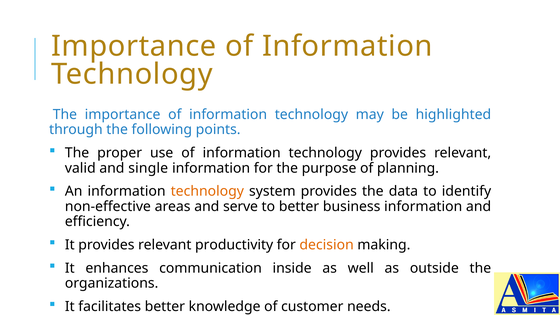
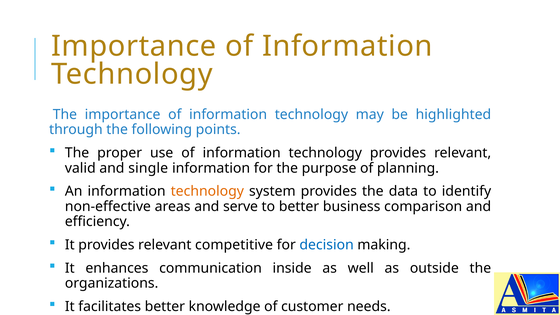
business information: information -> comparison (423, 206)
productivity: productivity -> competitive (234, 245)
decision colour: orange -> blue (327, 245)
